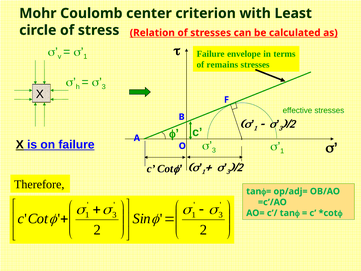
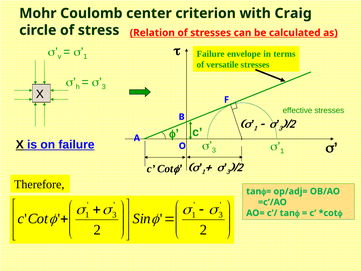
Least: Least -> Craig (293, 13)
remains: remains -> versatile (222, 65)
